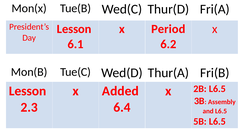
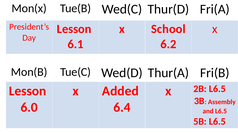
Period: Period -> School (168, 29)
2.3: 2.3 -> 6.0 (29, 107)
